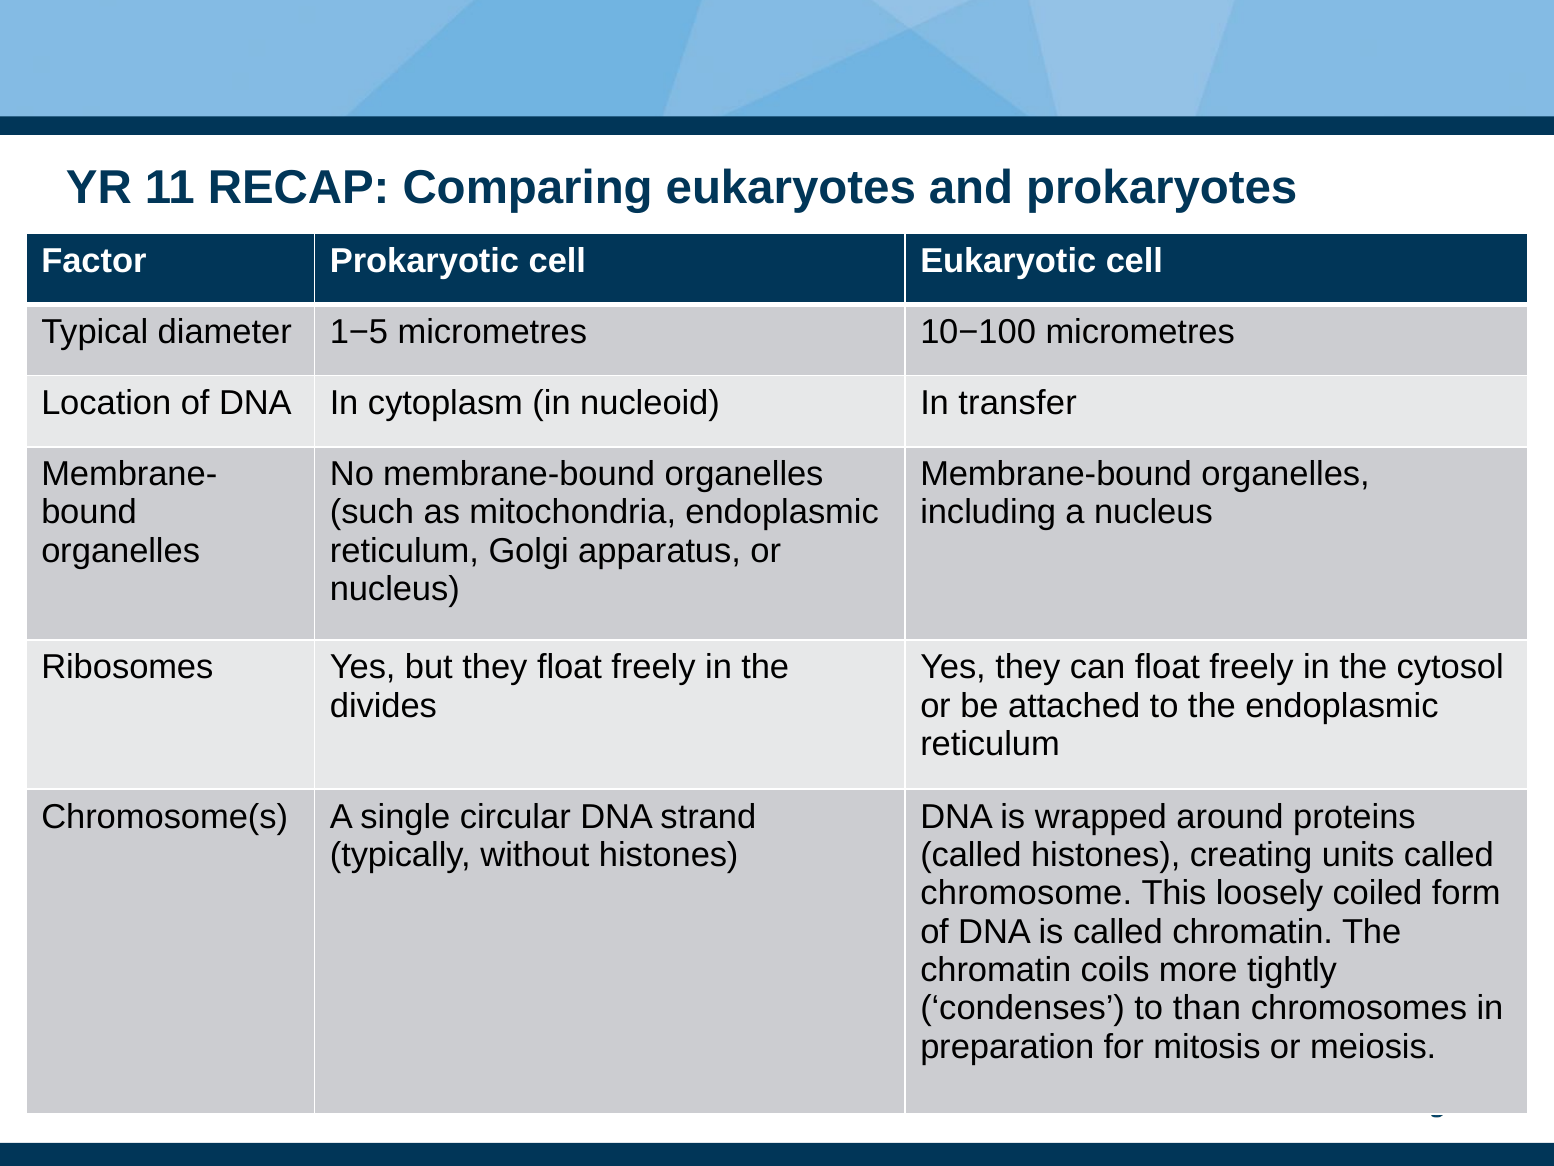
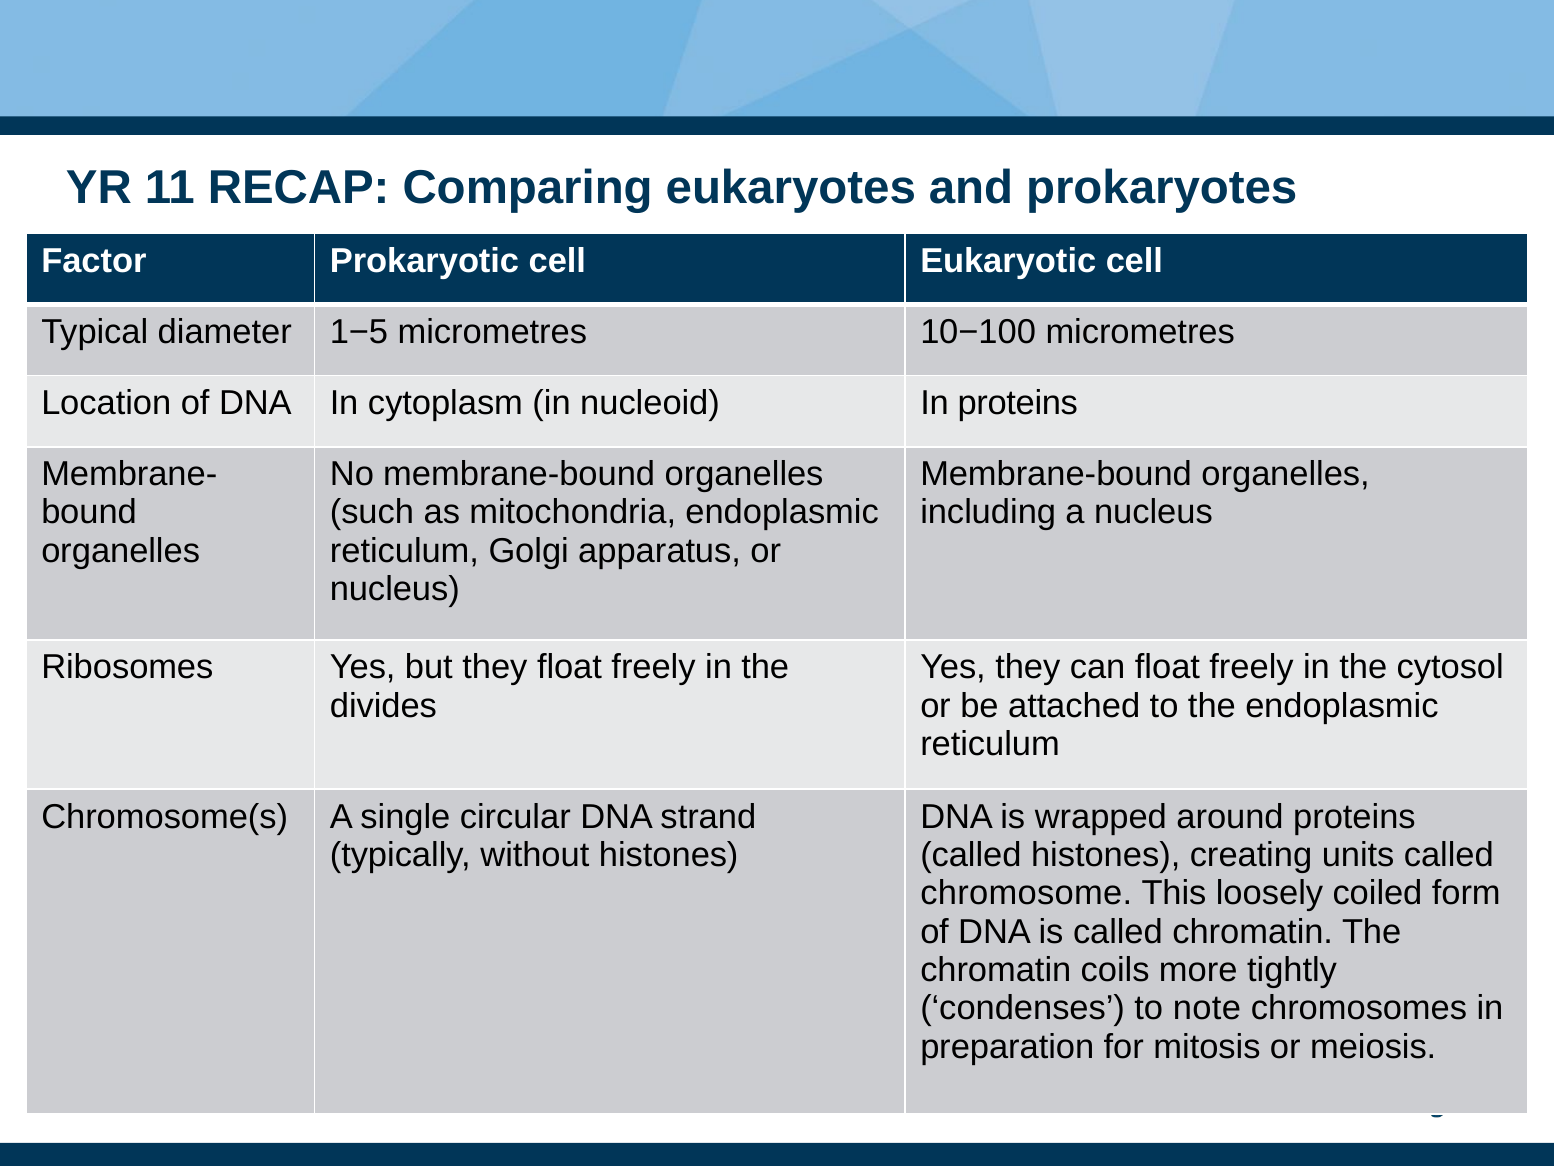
In transfer: transfer -> proteins (1018, 403)
than: than -> note (1207, 1008)
